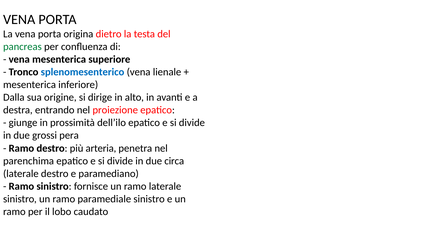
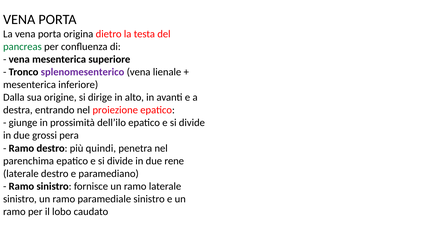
splenomesenterico colour: blue -> purple (83, 72)
arteria: arteria -> quindi (101, 148)
circa: circa -> rene (174, 161)
